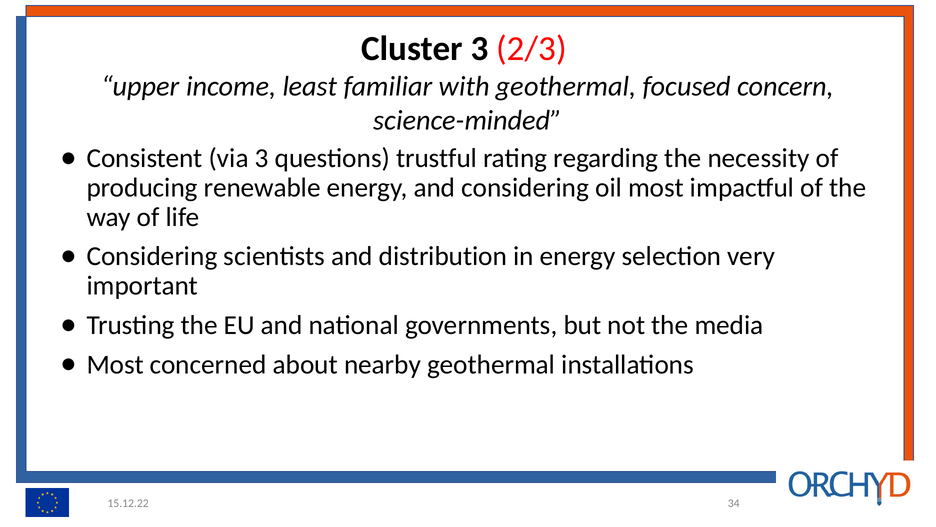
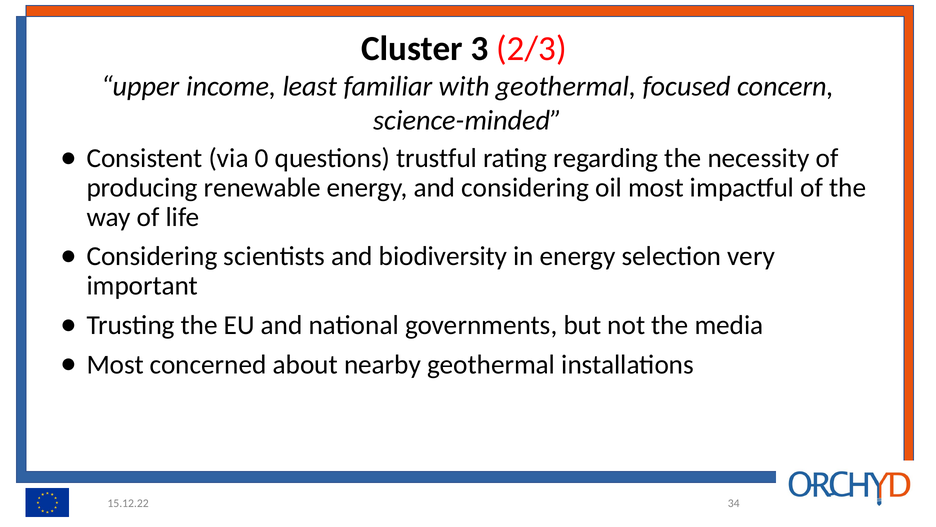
via 3: 3 -> 0 (262, 158)
distribution: distribution -> biodiversity (443, 256)
